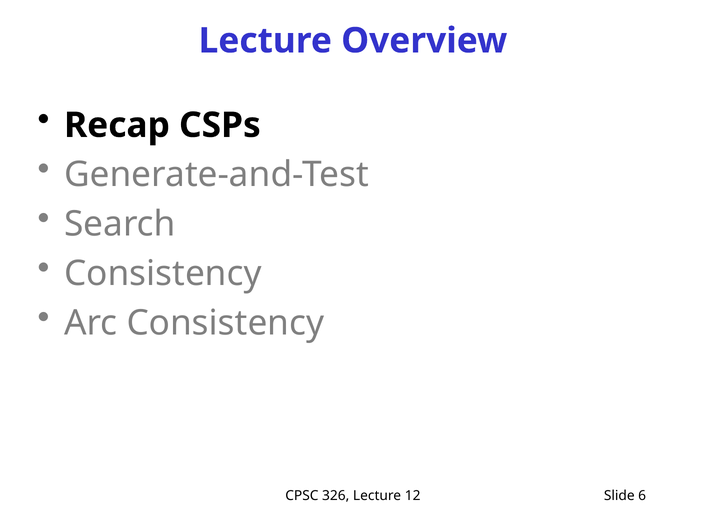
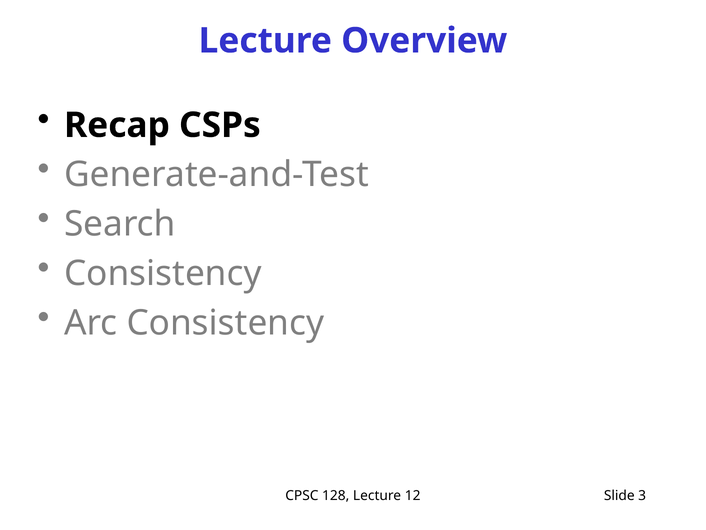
326: 326 -> 128 (336, 495)
6: 6 -> 3 (642, 495)
